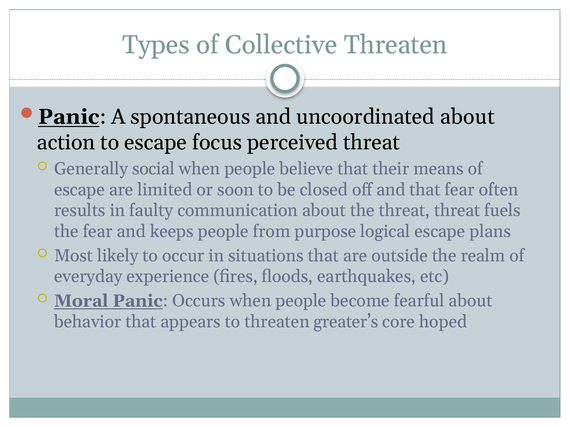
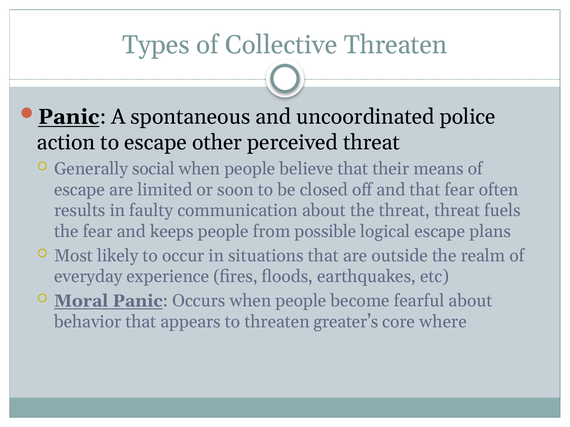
uncoordinated about: about -> police (468, 117)
focus: focus -> other (217, 143)
purpose: purpose -> possible (325, 232)
hoped: hoped -> where (443, 322)
